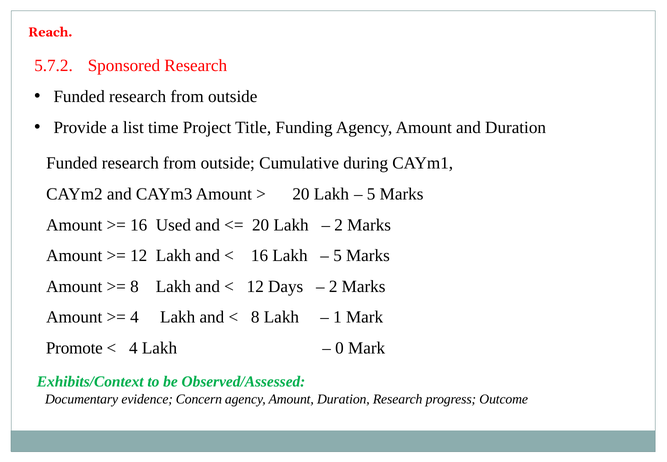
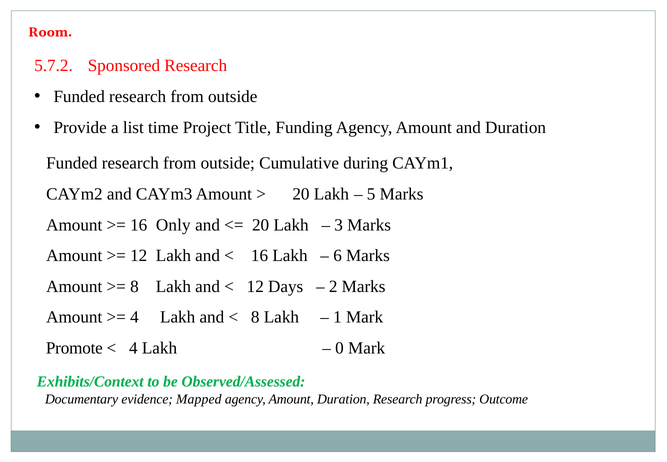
Reach: Reach -> Room (50, 32)
Used: Used -> Only (173, 225)
2: 2 -> 3 (339, 225)
5: 5 -> 6 (338, 256)
Concern: Concern -> Mapped (199, 399)
